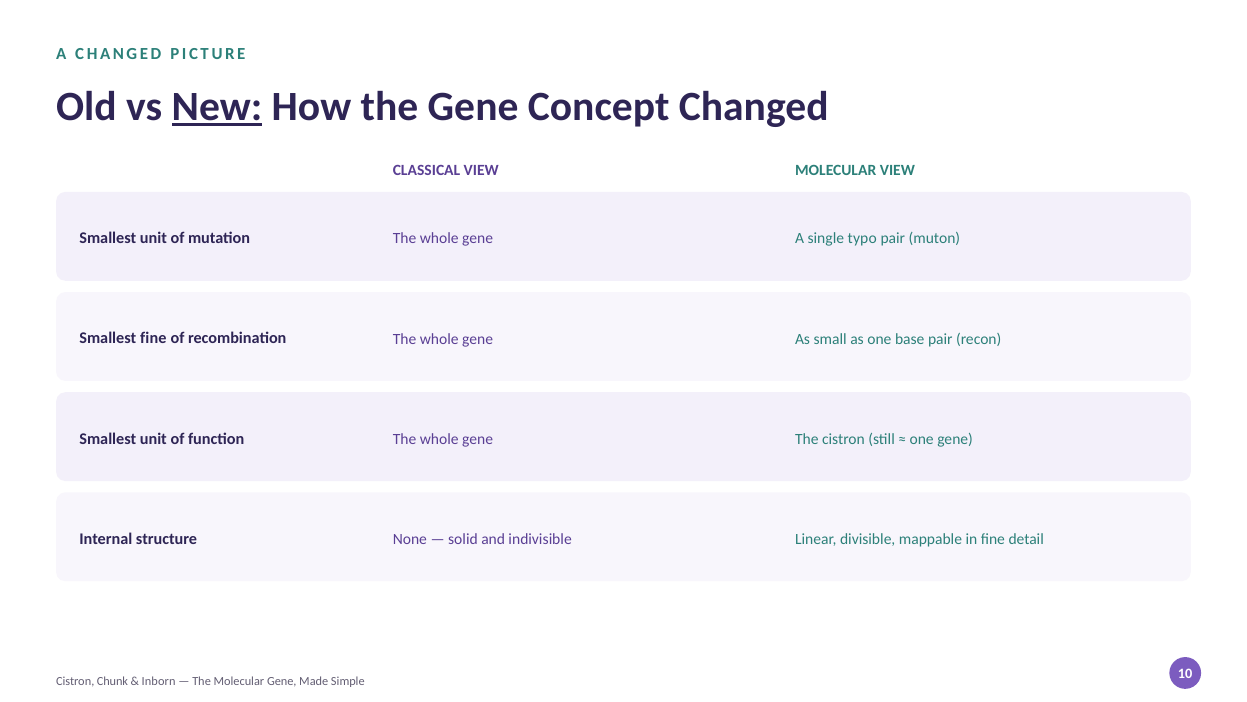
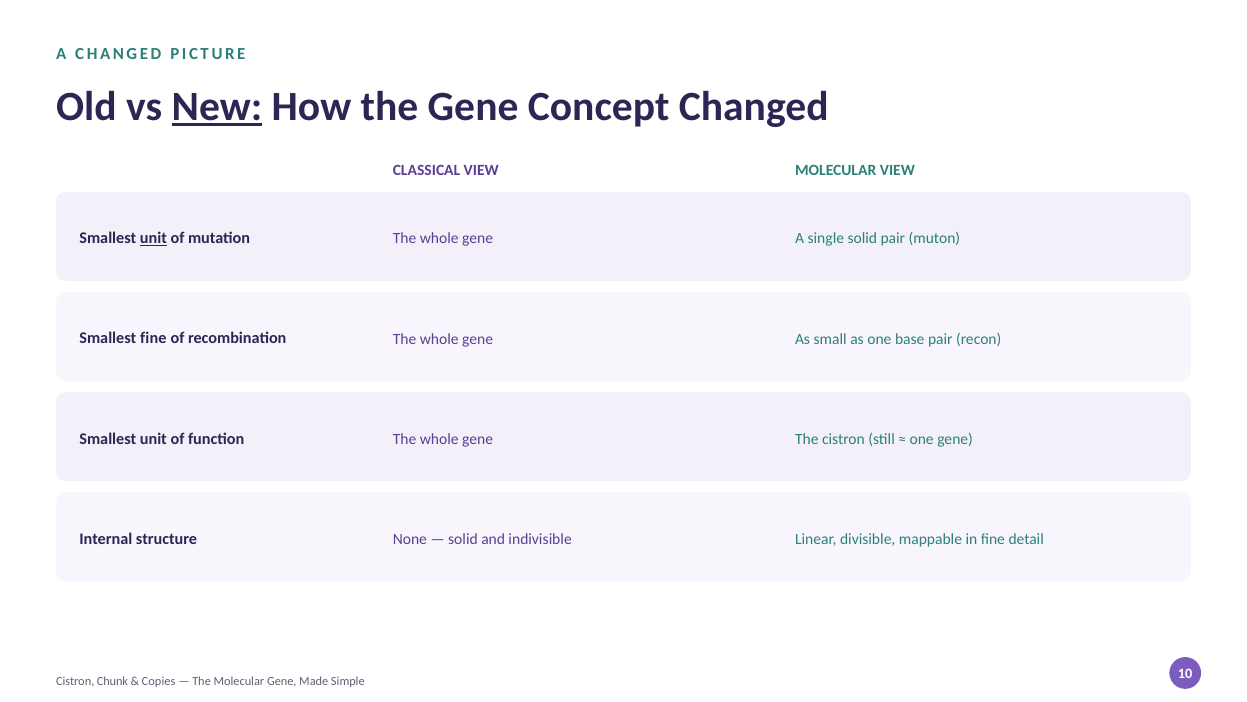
unit underline: none -> present (153, 238)
single typo: typo -> solid (862, 239)
Inborn: Inborn -> Copies (159, 681)
